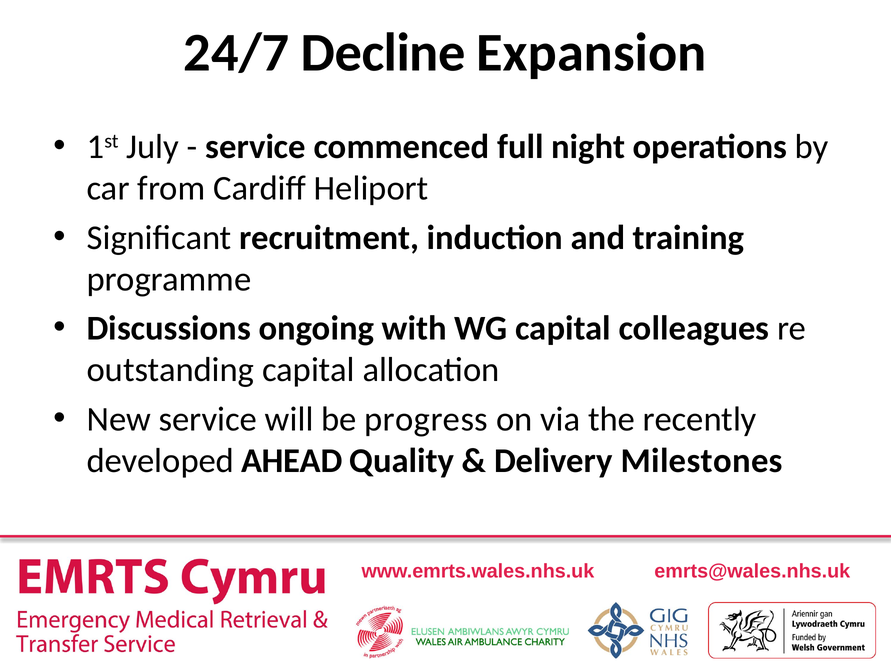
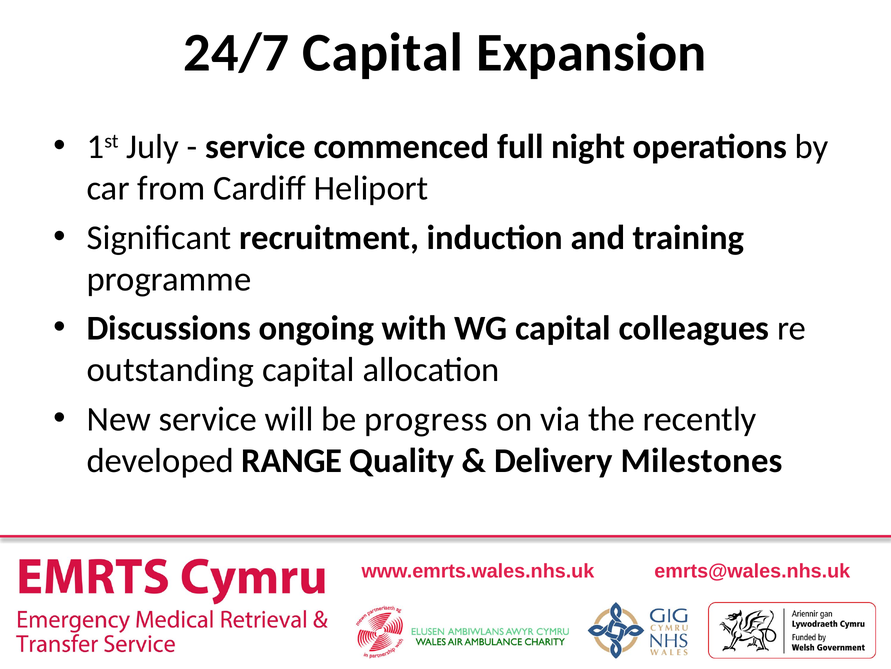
24/7 Decline: Decline -> Capital (383, 53)
AHEAD: AHEAD -> RANGE (292, 460)
